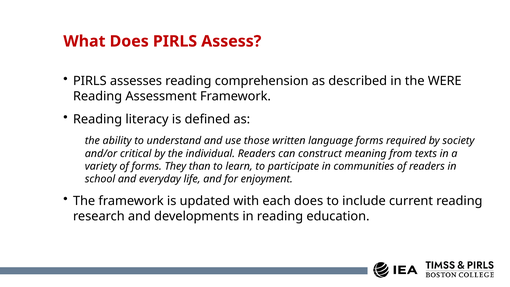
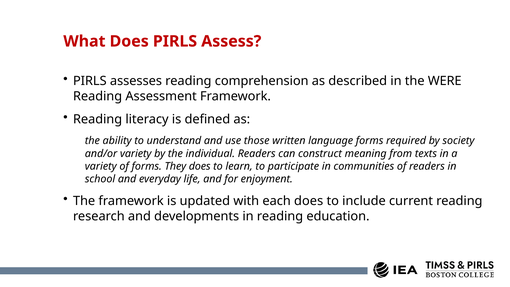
and/or critical: critical -> variety (136, 153)
They than: than -> does (200, 166)
